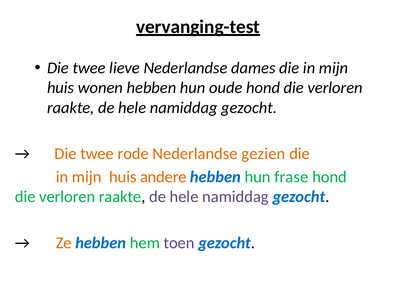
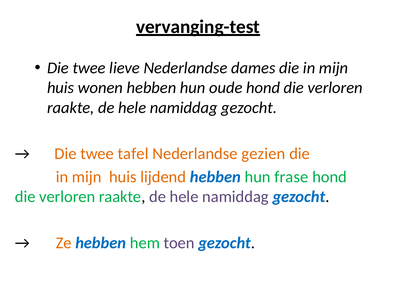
rode: rode -> tafel (133, 154)
andere: andere -> lijdend (163, 177)
